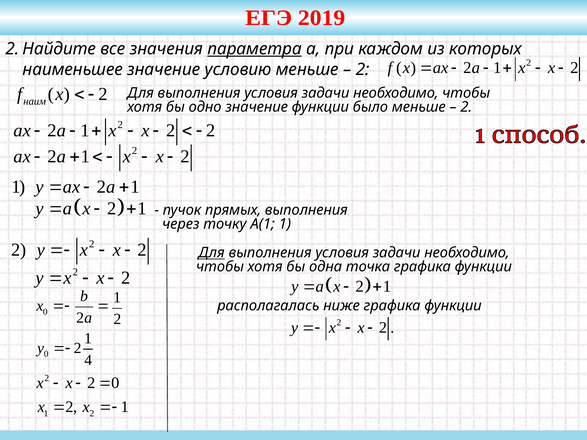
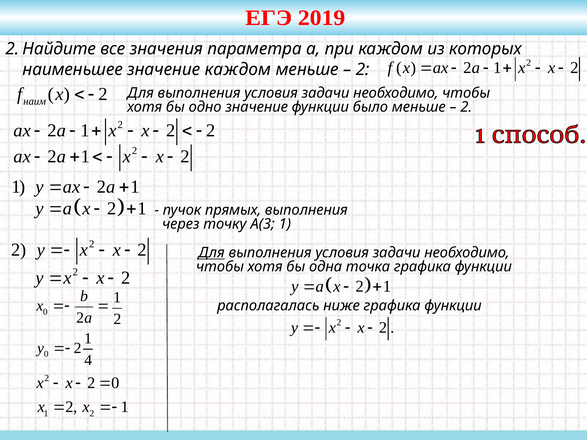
параметра underline: present -> none (255, 49)
значение условию: условию -> каждом (238, 69)
А(1: А(1 -> А(3 (263, 224)
